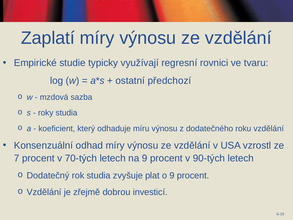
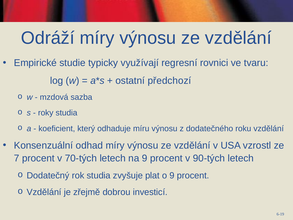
Zaplatí: Zaplatí -> Odráží (48, 38)
